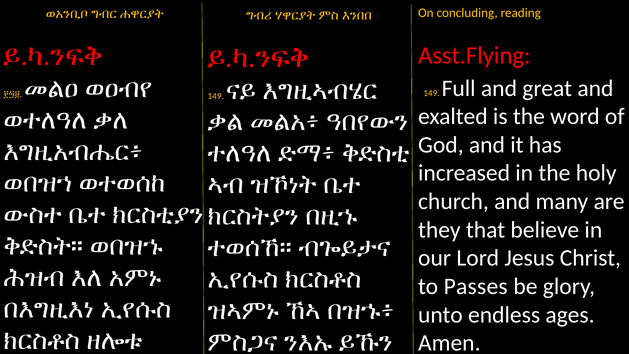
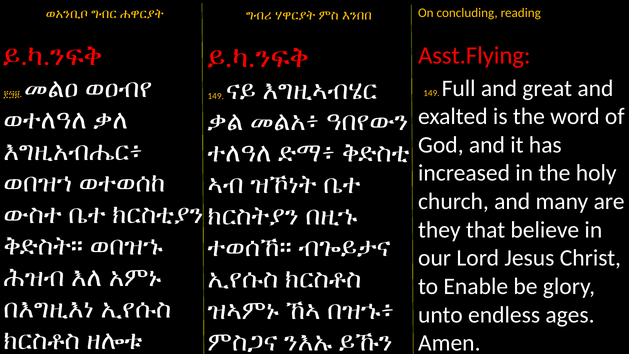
Passes: Passes -> Enable (476, 286)
